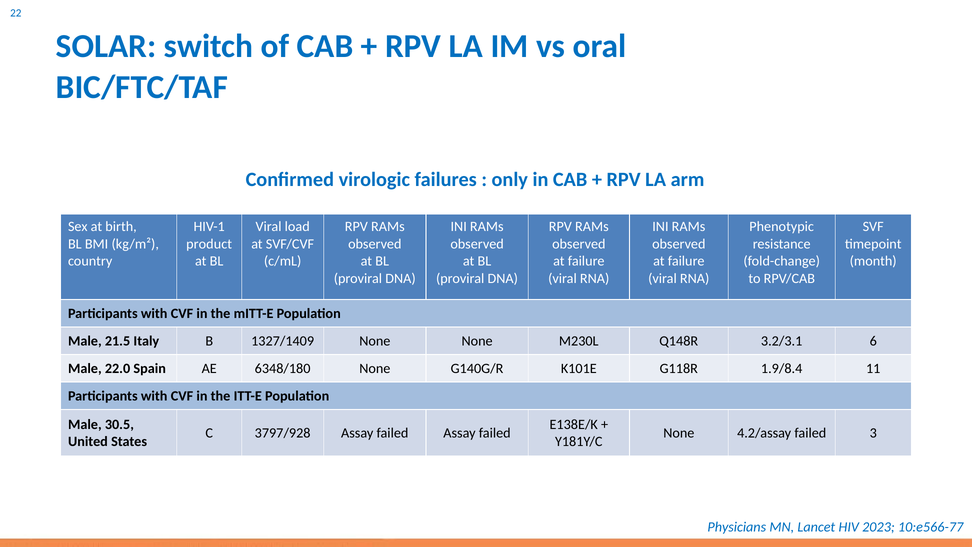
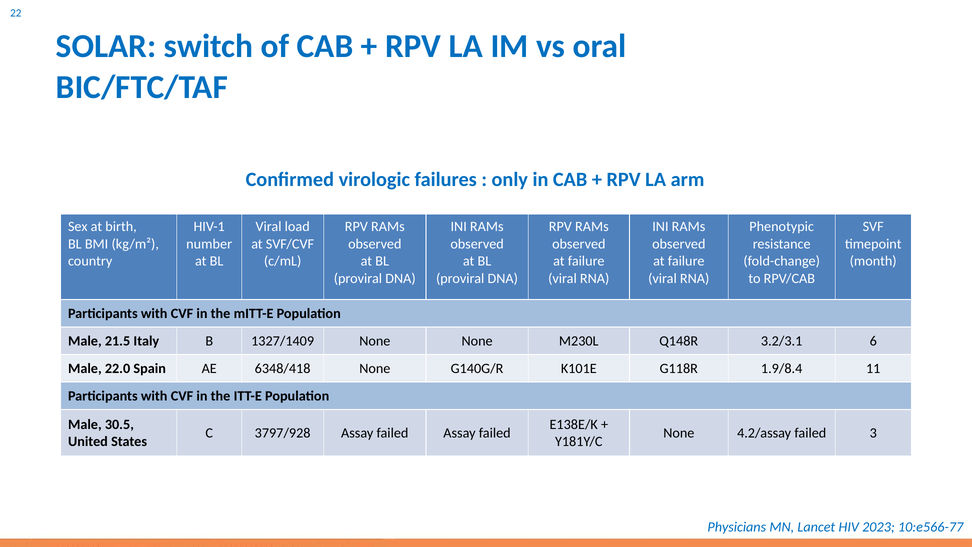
product: product -> number (209, 244)
6348/180: 6348/180 -> 6348/418 (283, 368)
